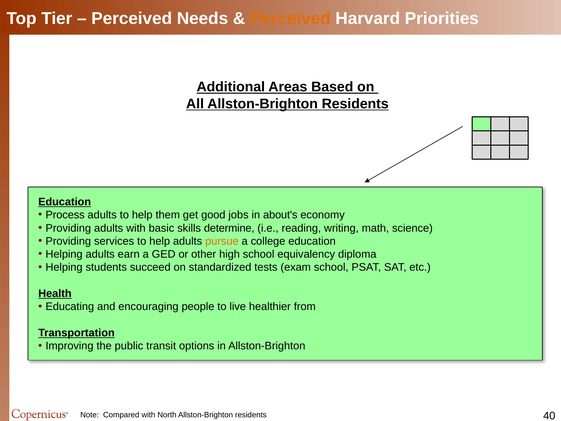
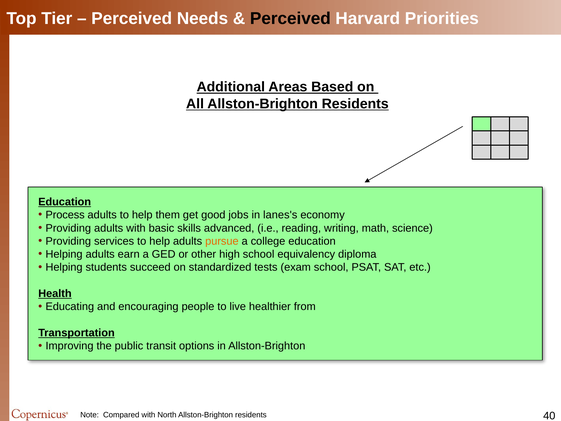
Perceived colour: orange -> black (290, 18)
about's: about's -> lanes's (280, 215)
determine: determine -> advanced (229, 228)
